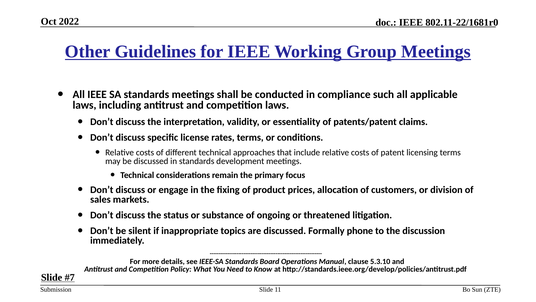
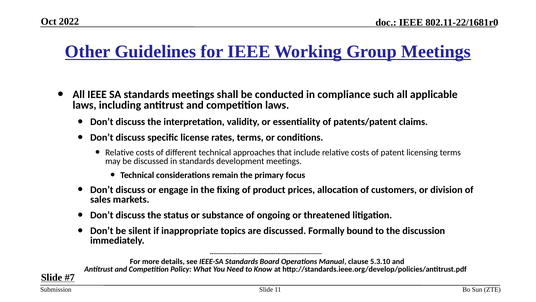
phone: phone -> bound (360, 231)
